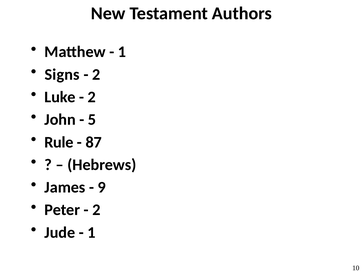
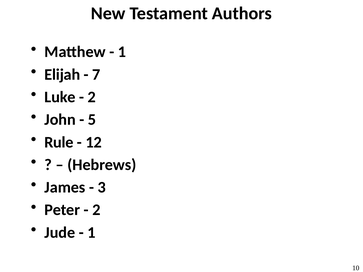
Signs: Signs -> Elijah (62, 75)
2: 2 -> 7 (96, 75)
87: 87 -> 12 (94, 142)
9: 9 -> 3 (102, 188)
